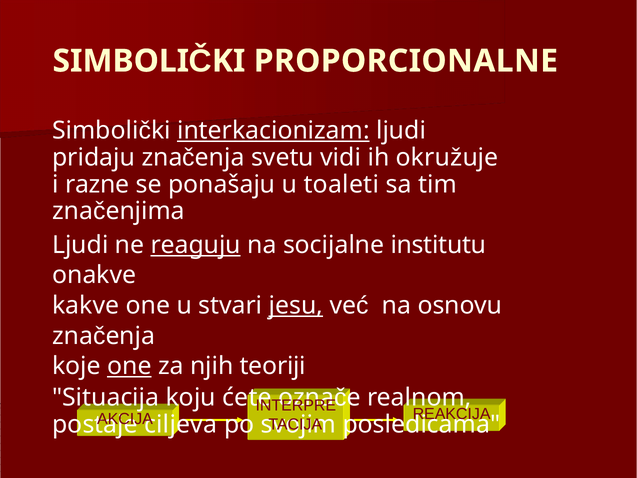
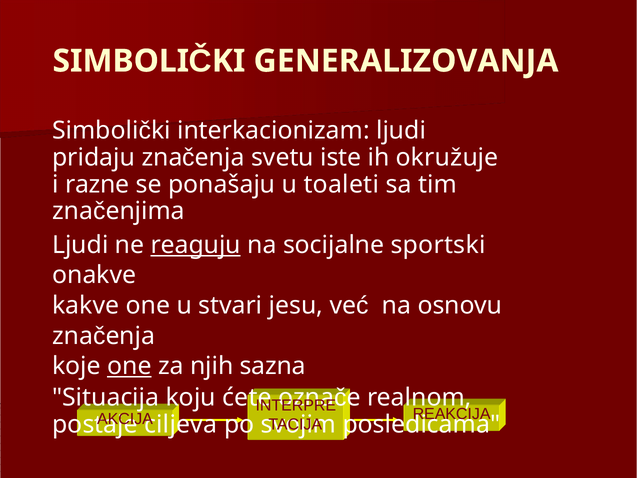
PROPORCIONALNE: PROPORCIONALNE -> GENERALIZOVANJA (406, 61)
interkacionizam underline: present -> none (273, 131)
vidi: vidi -> iste (341, 157)
institutu: institutu -> sportski (438, 245)
jesu underline: present -> none (296, 305)
teoriji: teoriji -> sazna (273, 366)
